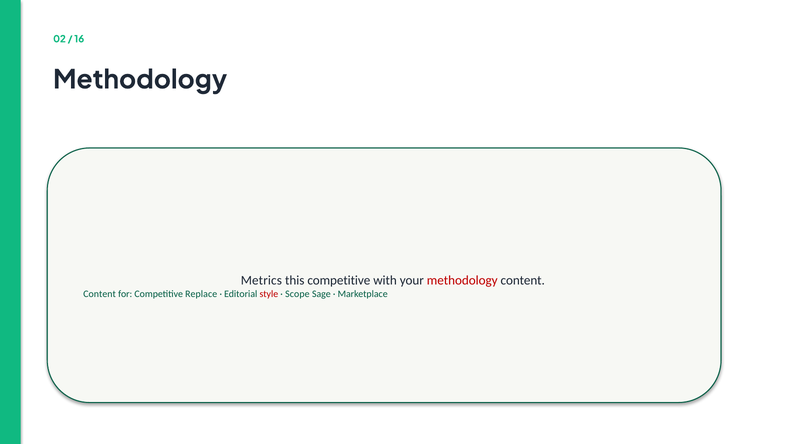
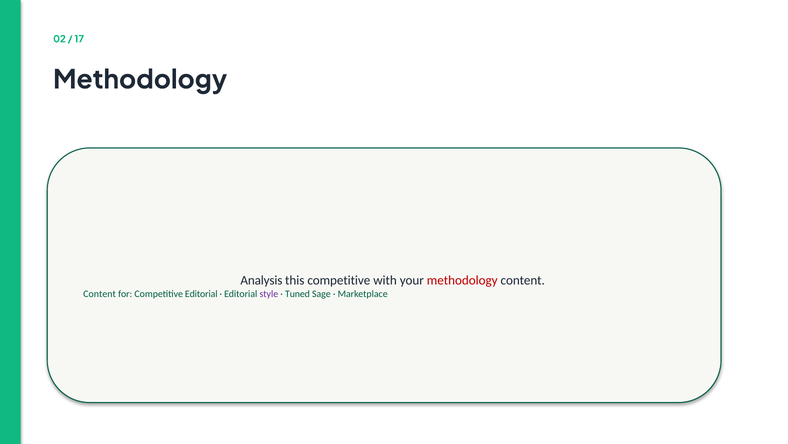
16: 16 -> 17 (79, 39)
Metrics: Metrics -> Analysis (261, 280)
Competitive Replace: Replace -> Editorial (201, 294)
style colour: red -> purple (269, 294)
Scope: Scope -> Tuned (297, 294)
